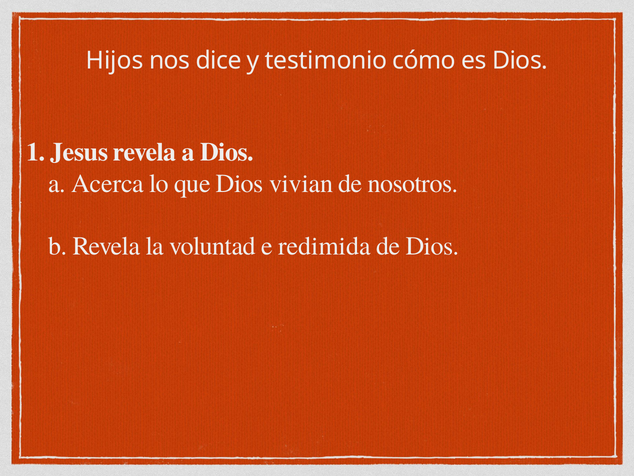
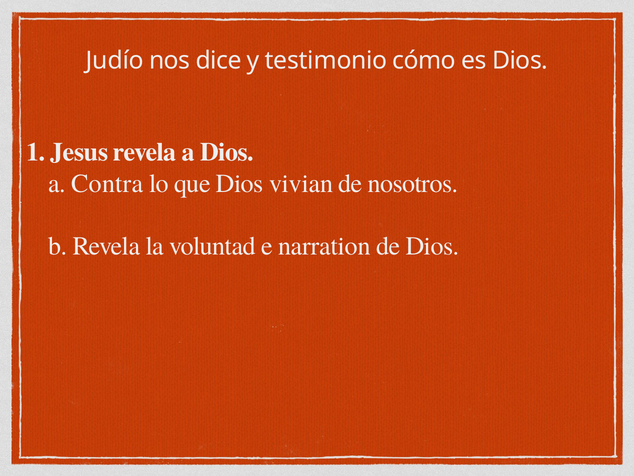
Hijos: Hijos -> Judío (115, 60)
Acerca: Acerca -> Contra (107, 183)
redimida: redimida -> narration (324, 246)
